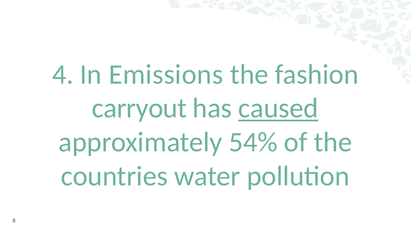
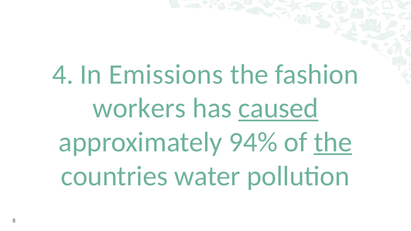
carryout: carryout -> workers (139, 108)
54%: 54% -> 94% (253, 142)
the underline: none -> present (333, 142)
